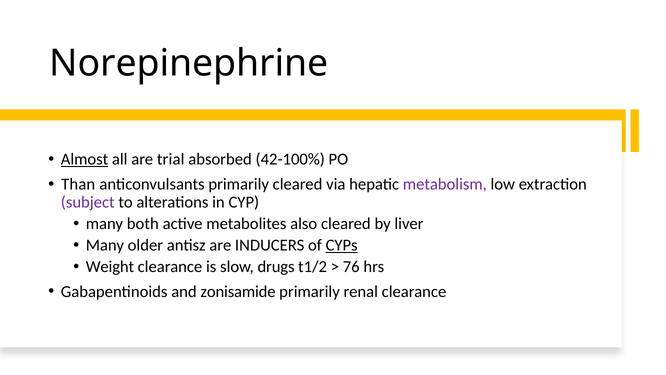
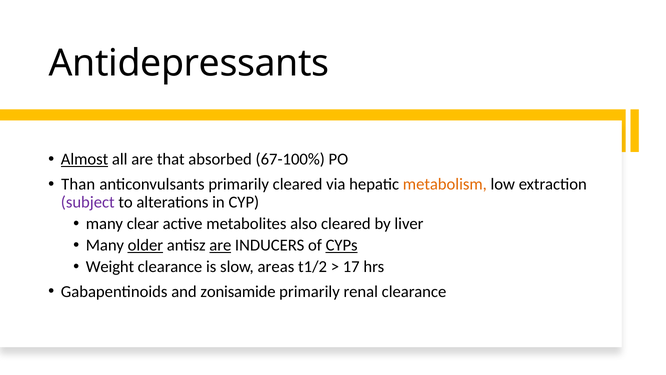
Norepinephrine: Norepinephrine -> Antidepressants (189, 63)
trial: trial -> that (171, 159)
42-100%: 42-100% -> 67-100% (290, 159)
metabolism colour: purple -> orange (445, 184)
both: both -> clear (143, 224)
older underline: none -> present (145, 245)
are underline: none -> present (220, 245)
drugs: drugs -> areas (276, 266)
76: 76 -> 17 (351, 266)
